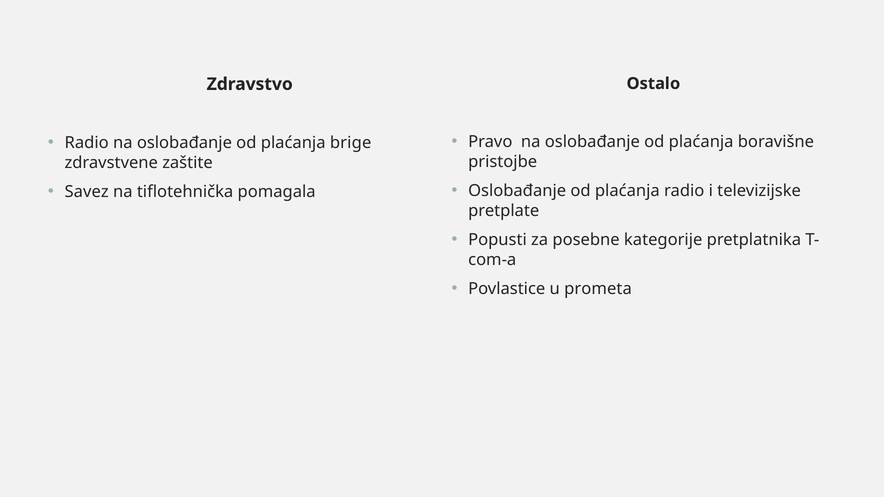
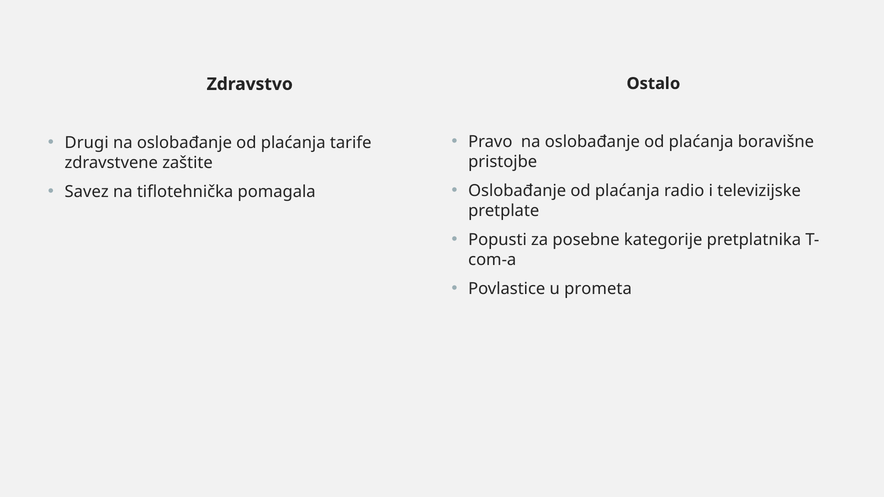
Radio: Radio -> Drugi (87, 143)
brige: brige -> tarife (351, 143)
